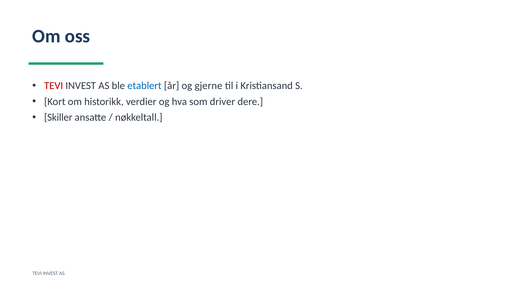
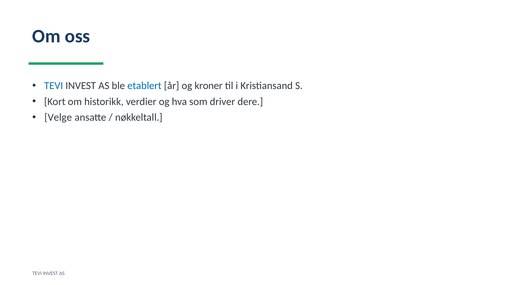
TEVI colour: red -> blue (54, 86)
gjerne: gjerne -> kroner (209, 86)
Skiller: Skiller -> Velge (58, 118)
